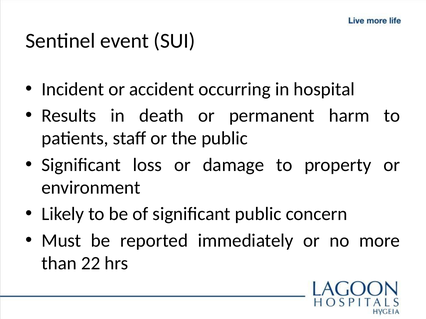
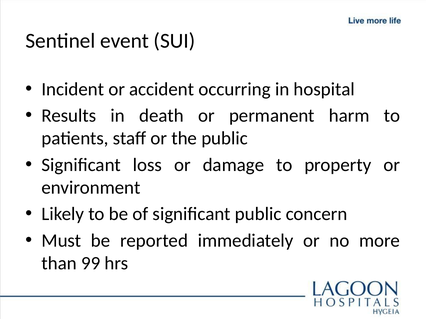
22: 22 -> 99 (91, 264)
